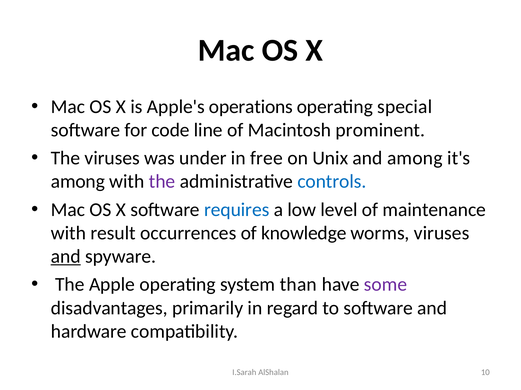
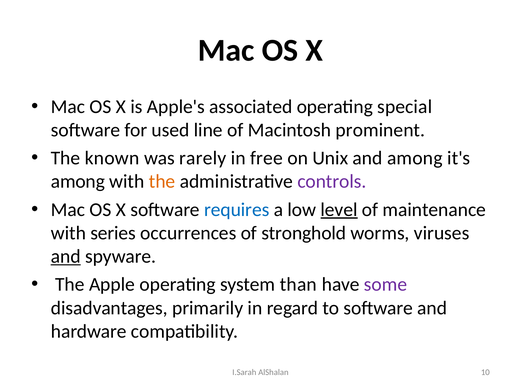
operations: operations -> associated (251, 107)
code: code -> used (170, 130)
The viruses: viruses -> known (112, 158)
under: under -> rarely (203, 158)
the colour: purple -> orange (162, 182)
controls colour: blue -> purple (332, 182)
level underline: none -> present (339, 210)
result: result -> series (113, 233)
knowledge: knowledge -> stronghold (304, 233)
